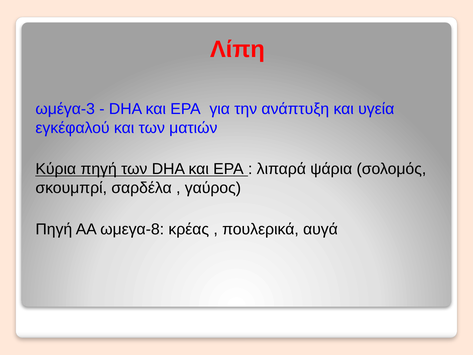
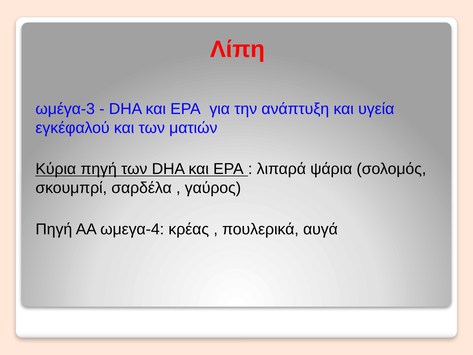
ωμεγα-8: ωμεγα-8 -> ωμεγα-4 (132, 229)
